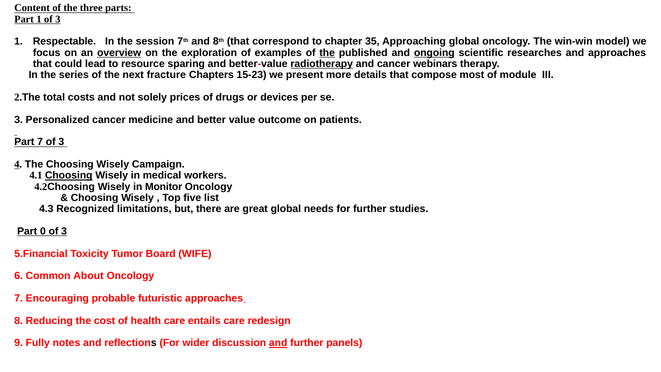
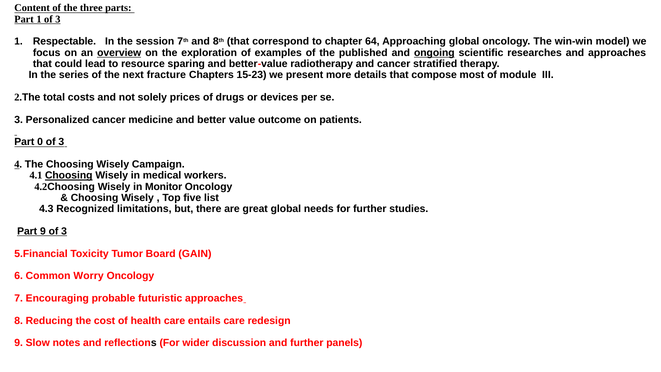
35: 35 -> 64 (372, 41)
the underline: present -> none (327, 53)
radiotherapy underline: present -> none (322, 64)
webinars: webinars -> stratified (435, 64)
Part 7: 7 -> 0 (40, 142)
Part 0: 0 -> 9 (43, 231)
WIFE: WIFE -> GAIN (195, 254)
About: About -> Worry (89, 276)
Fully: Fully -> Slow (38, 343)
and underline: present -> none (278, 343)
